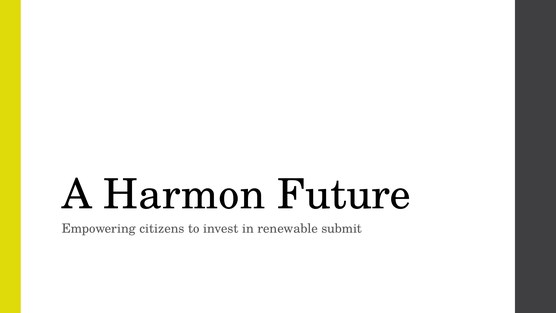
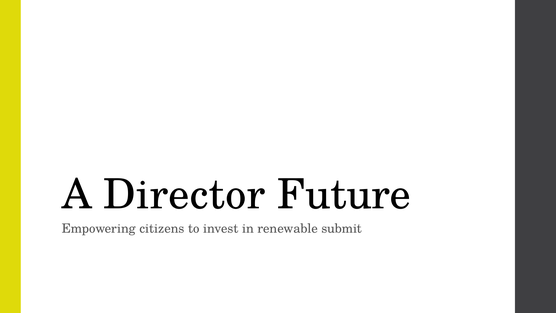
Harmon: Harmon -> Director (184, 195)
